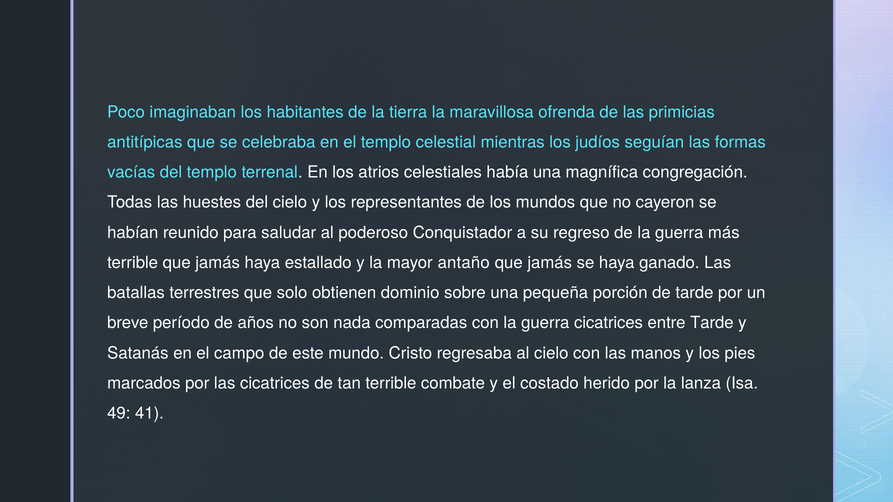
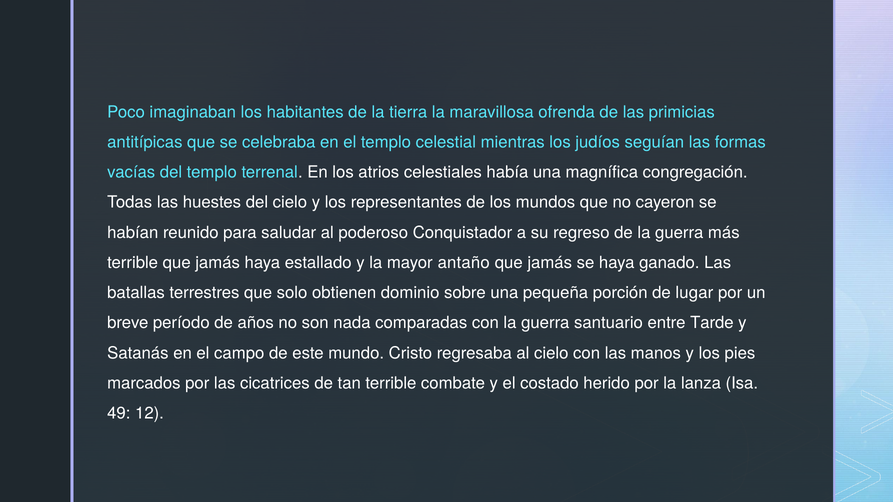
de tarde: tarde -> lugar (694, 293)
guerra cicatrices: cicatrices -> santuario (608, 323)
41: 41 -> 12 (149, 414)
